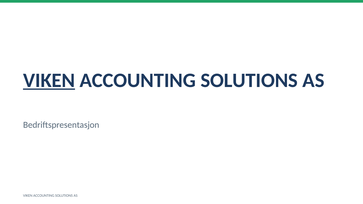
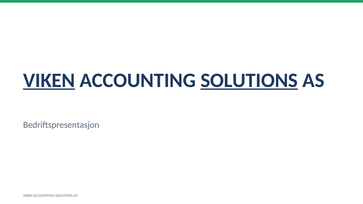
SOLUTIONS underline: none -> present (249, 81)
